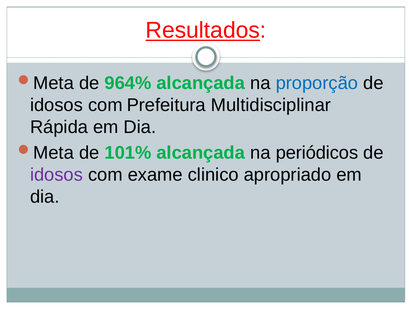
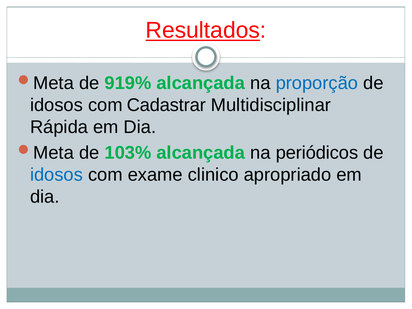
964%: 964% -> 919% (128, 83)
Prefeitura: Prefeitura -> Cadastrar (166, 105)
101%: 101% -> 103% (128, 153)
idosos colour: purple -> blue (56, 175)
